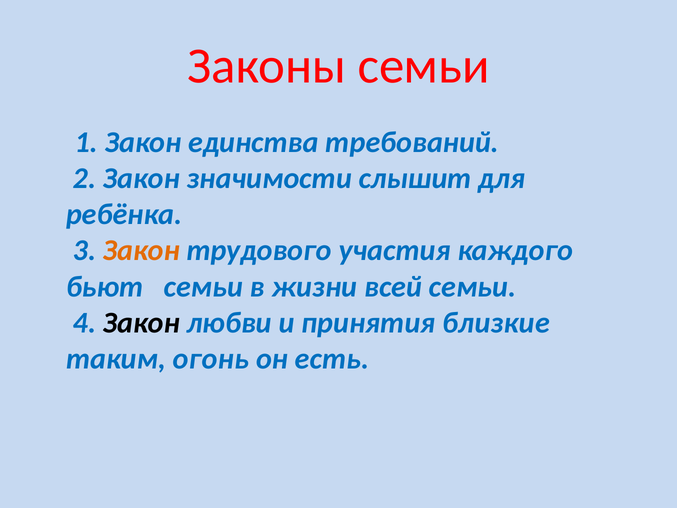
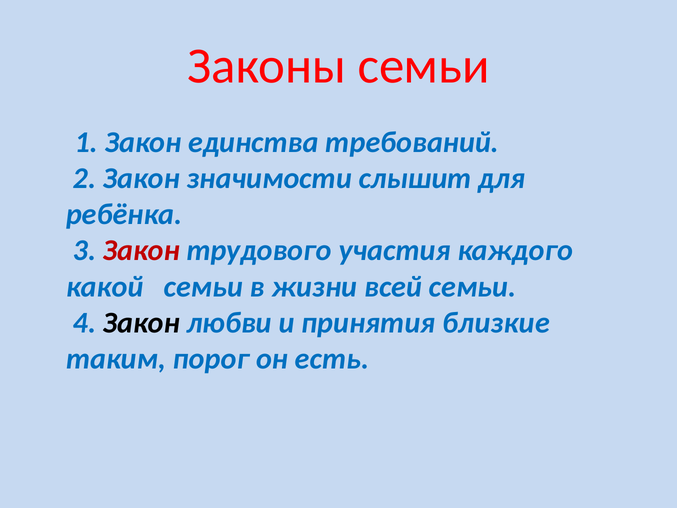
Закон colour: orange -> red (141, 250)
бьют: бьют -> какой (105, 286)
огонь: огонь -> порог (211, 359)
